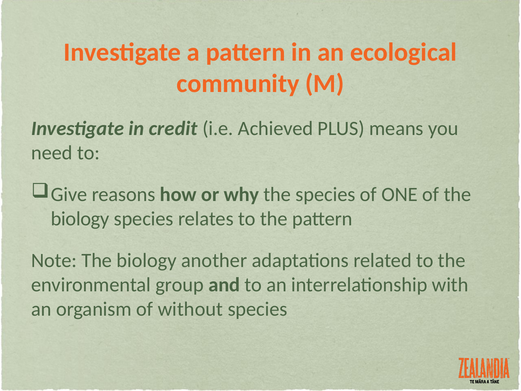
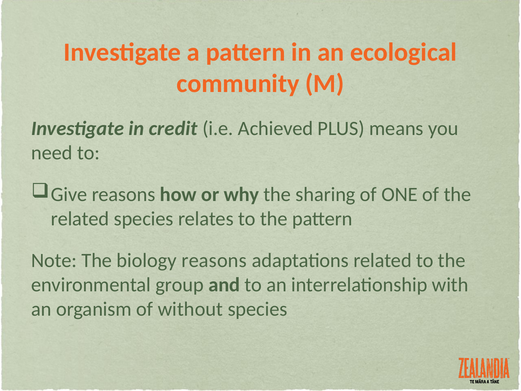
the species: species -> sharing (326, 194)
biology: biology -> related (80, 219)
biology another: another -> reasons (214, 260)
